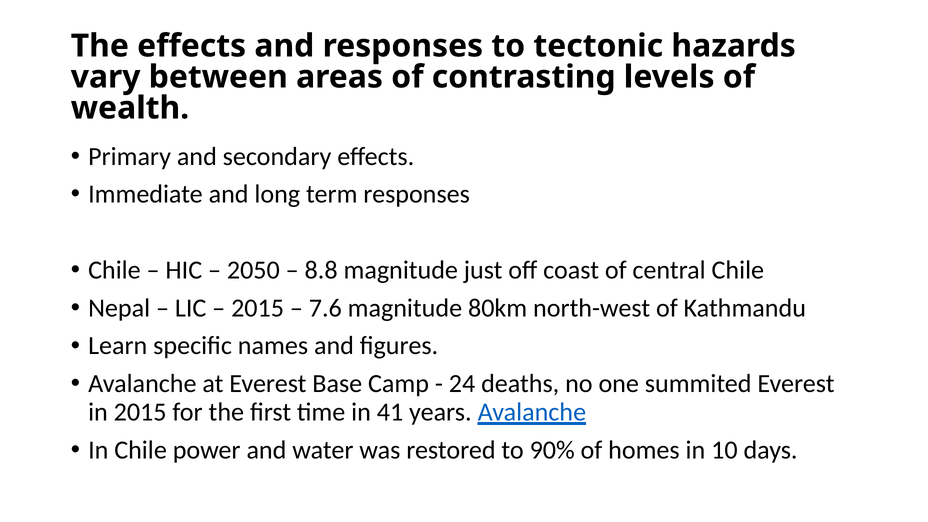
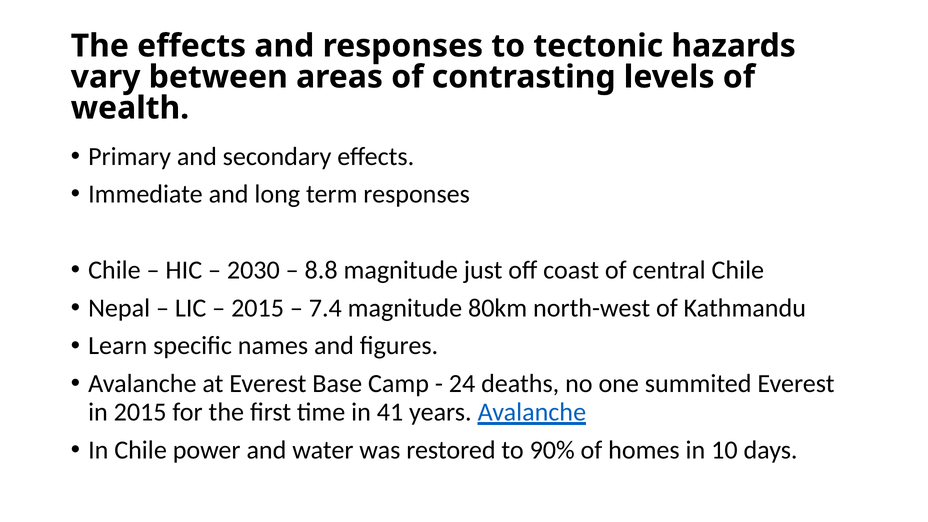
2050: 2050 -> 2030 (253, 270)
7.6: 7.6 -> 7.4 (325, 308)
